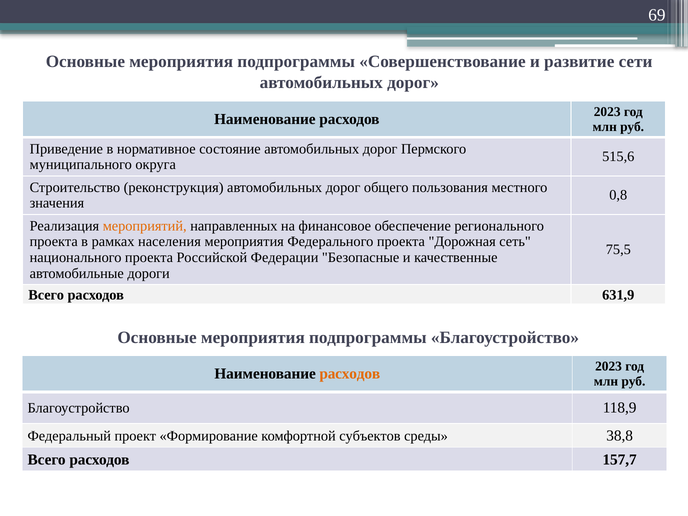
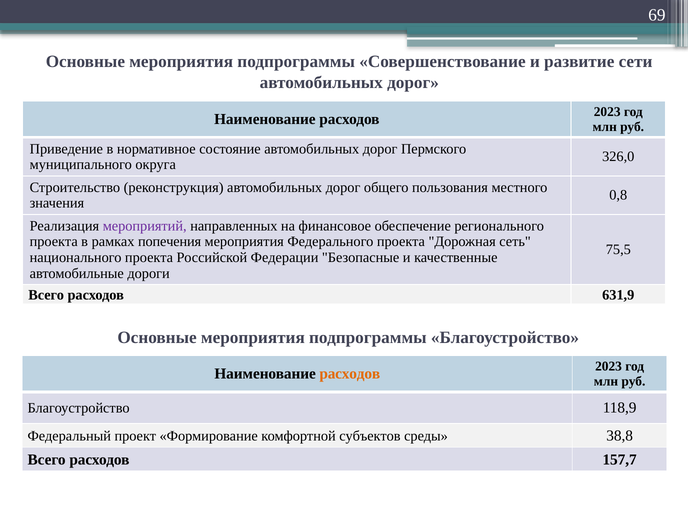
515,6: 515,6 -> 326,0 (618, 157)
мероприятий colour: orange -> purple (145, 226)
населения: населения -> попечения (170, 242)
